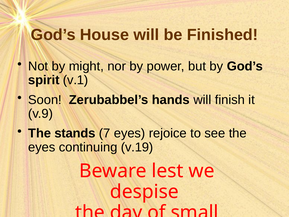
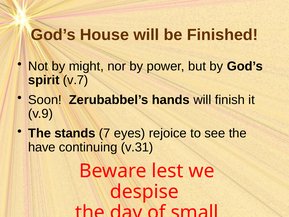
v.1: v.1 -> v.7 (76, 80)
eyes: eyes -> have (42, 147)
v.19: v.19 -> v.31 (137, 147)
